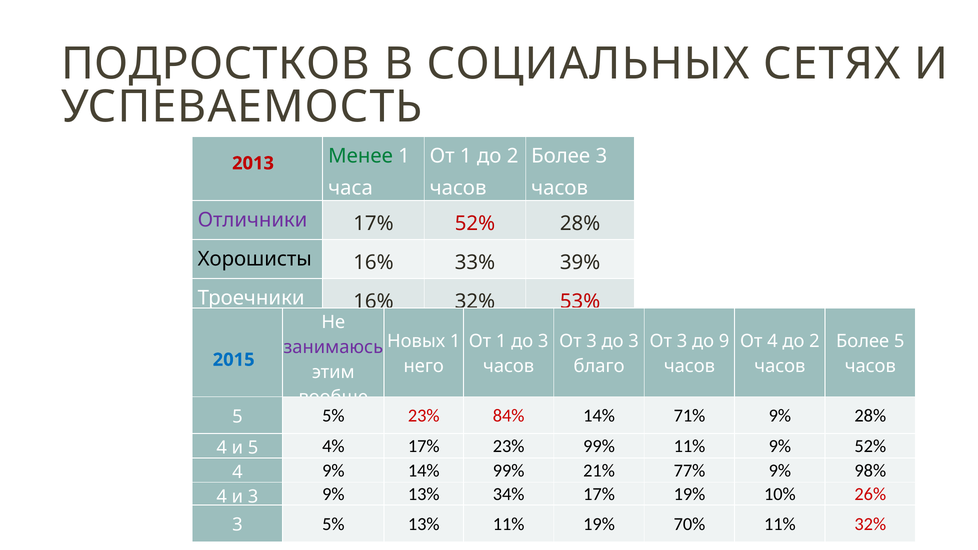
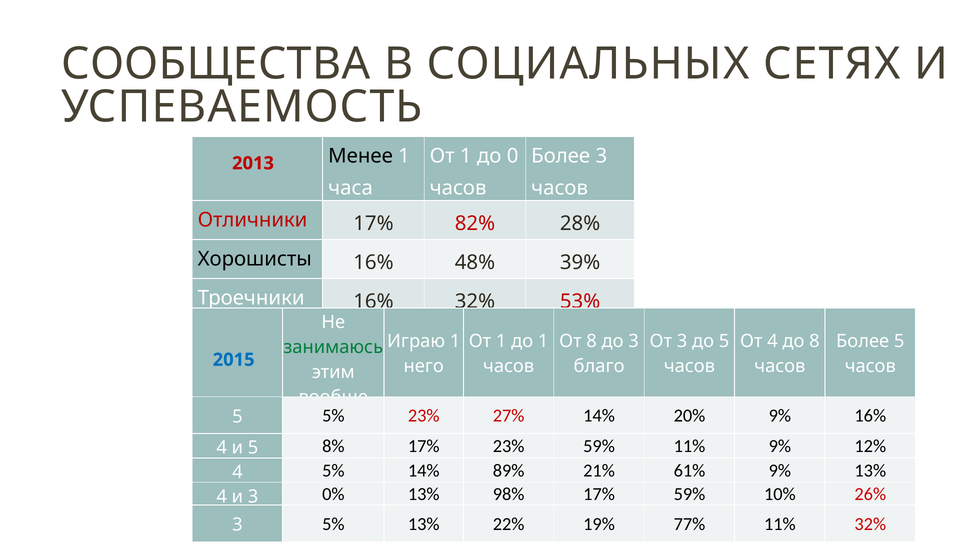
ПОДРОСТКОВ: ПОДРОСТКОВ -> СООБЩЕСТВА (216, 64)
Менее colour: green -> black (361, 156)
1 до 2: 2 -> 0 (513, 156)
Отличники colour: purple -> red (253, 220)
17% 52%: 52% -> 82% (475, 223)
33%: 33% -> 48% (475, 262)
Новых: Новых -> Играю (416, 341)
1 до 3: 3 -> 1 (543, 341)
3: 3 -> 8 (592, 341)
до 9: 9 -> 5 (724, 341)
4 до 2: 2 -> 8 (814, 341)
занимаюсь colour: purple -> green (333, 347)
84%: 84% -> 27% (509, 416)
71%: 71% -> 20% (689, 416)
9% 28%: 28% -> 16% (870, 416)
4%: 4% -> 8% (333, 446)
23% 99%: 99% -> 59% (599, 446)
9% 52%: 52% -> 12% (870, 446)
9%: 9% -> 5% (333, 471)
14% 99%: 99% -> 89% (509, 471)
77%: 77% -> 61% (689, 471)
9% 98%: 98% -> 13% (870, 471)
9%: 9% -> 0% (333, 495)
34%: 34% -> 98% (509, 495)
17% 19%: 19% -> 59% (689, 495)
13% 11%: 11% -> 22% (509, 524)
70%: 70% -> 77% (689, 524)
